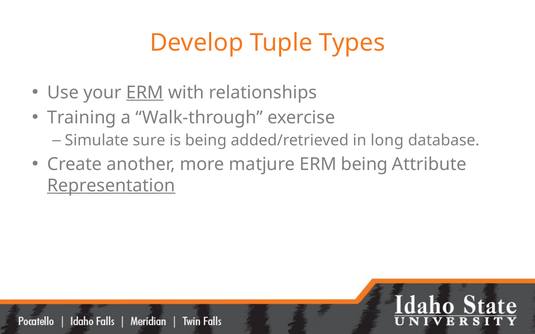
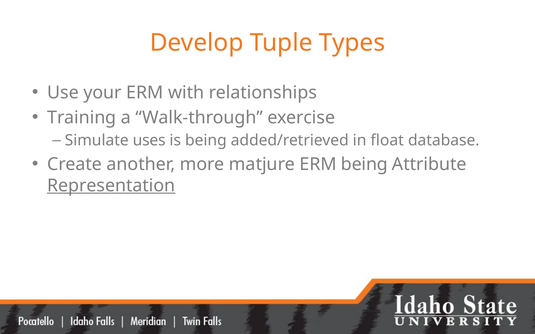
ERM underline: present -> none (145, 93)
sure: sure -> uses (149, 141)
long: long -> float (387, 141)
